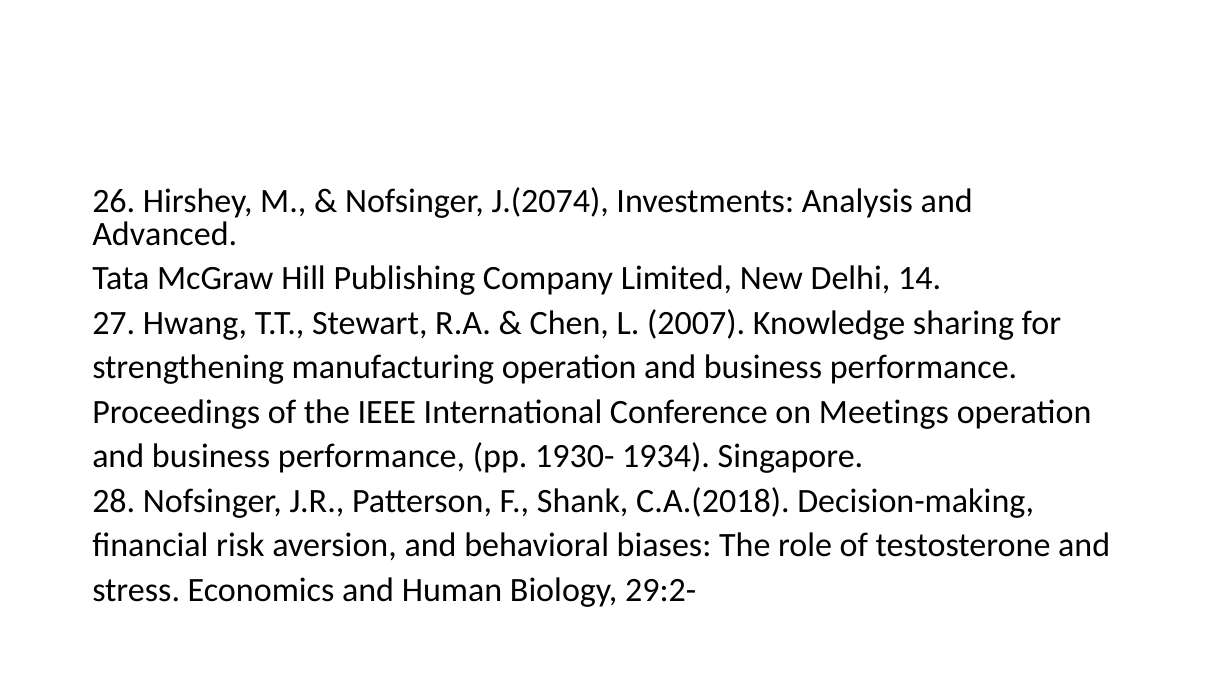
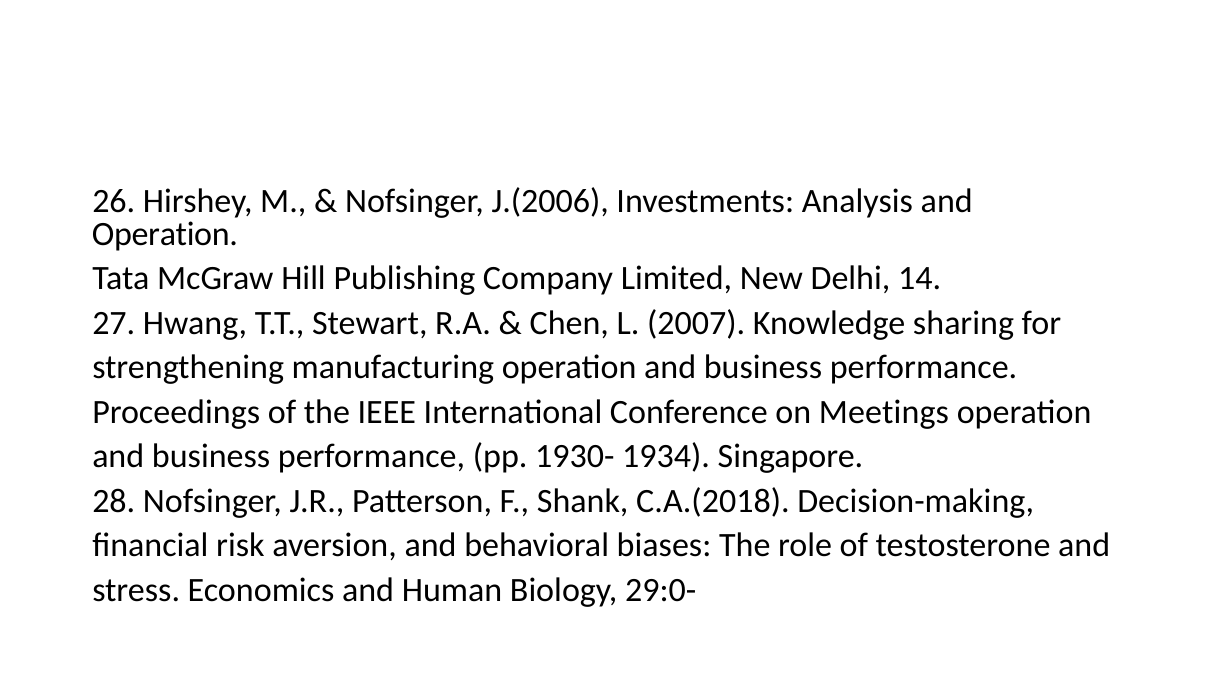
J.(2074: J.(2074 -> J.(2006 (550, 201)
Advanced: Advanced -> Operation (165, 234)
29:2-: 29:2- -> 29:0- (661, 590)
